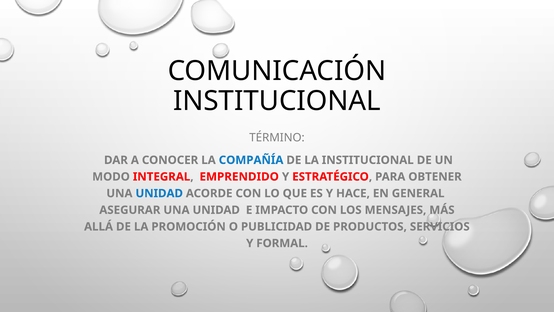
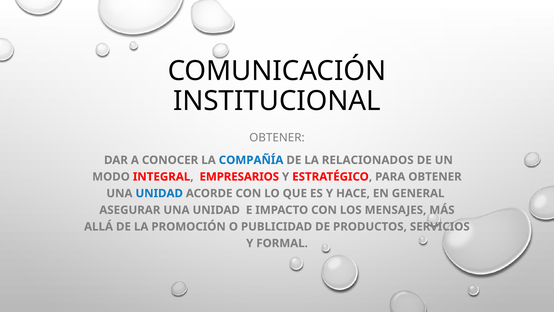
TÉRMINO: TÉRMINO -> OBTENER (277, 138)
LA INSTITUCIONAL: INSTITUCIONAL -> RELACIONADOS (368, 160)
EMPRENDIDO: EMPRENDIDO -> EMPRESARIOS (239, 177)
